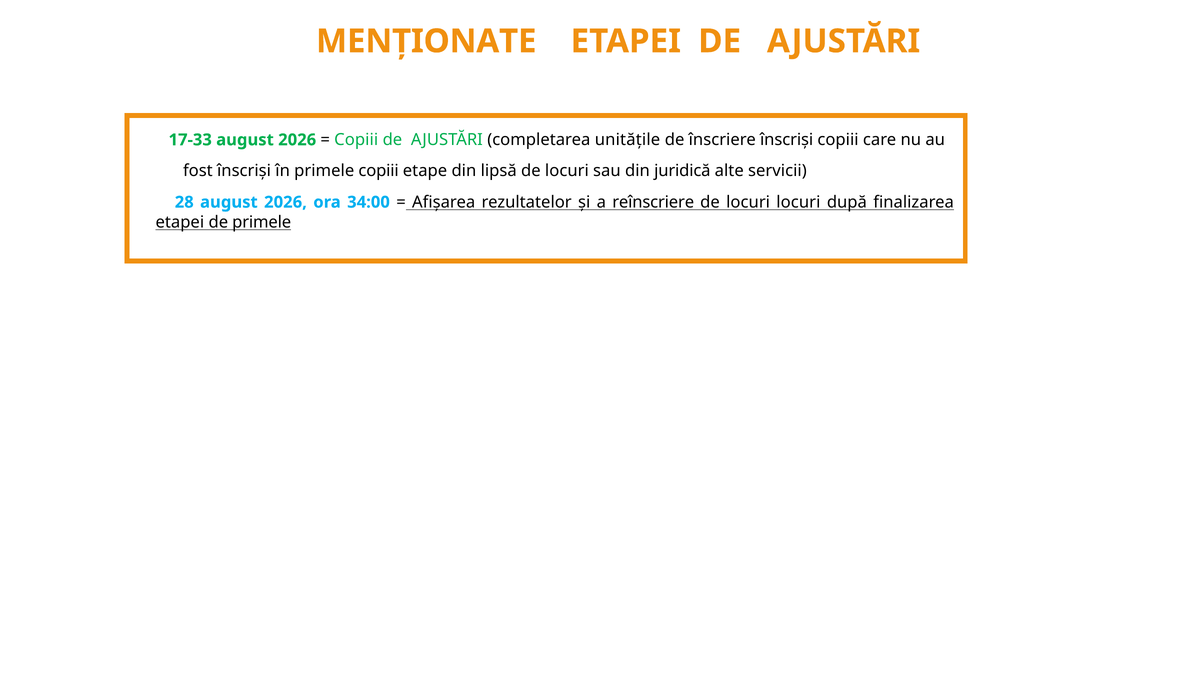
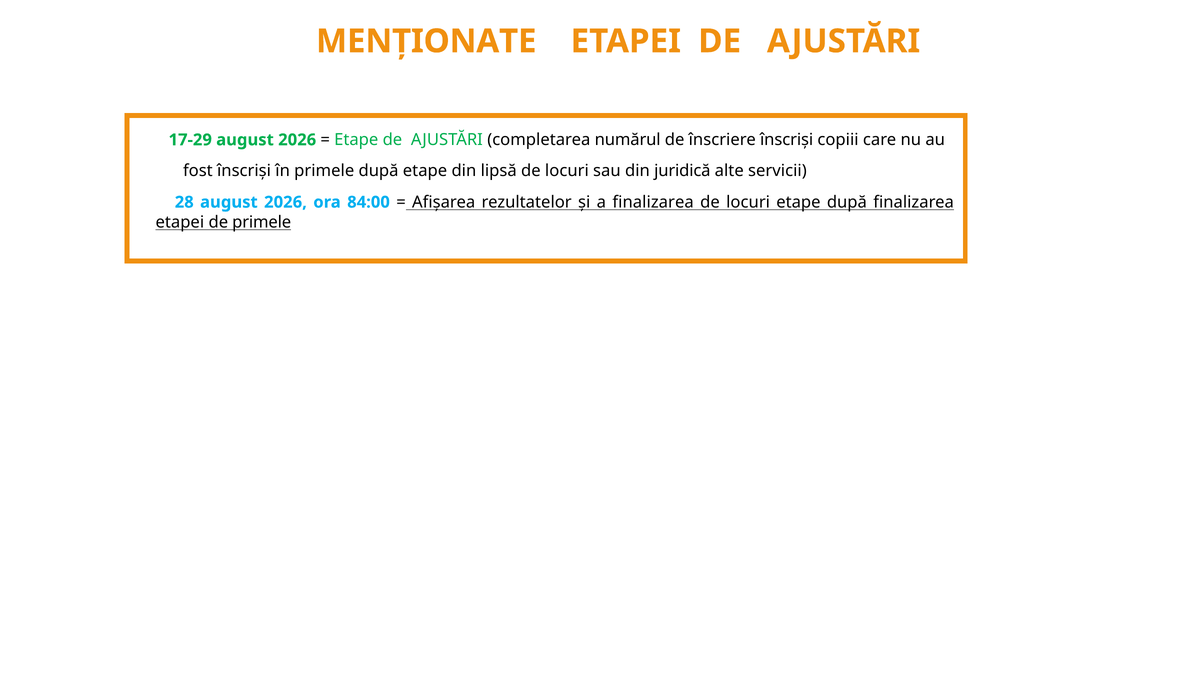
17-33: 17-33 -> 17-29 (190, 140)
Copiii: Copiii -> Etape (356, 140)
unitățile: unitățile -> numărul (628, 140)
primele copiii: copiii -> după (379, 171)
34:00: 34:00 -> 84:00 (369, 202)
a reînscriere: reînscriere -> finalizarea (653, 202)
locuri locuri: locuri -> etape (798, 202)
